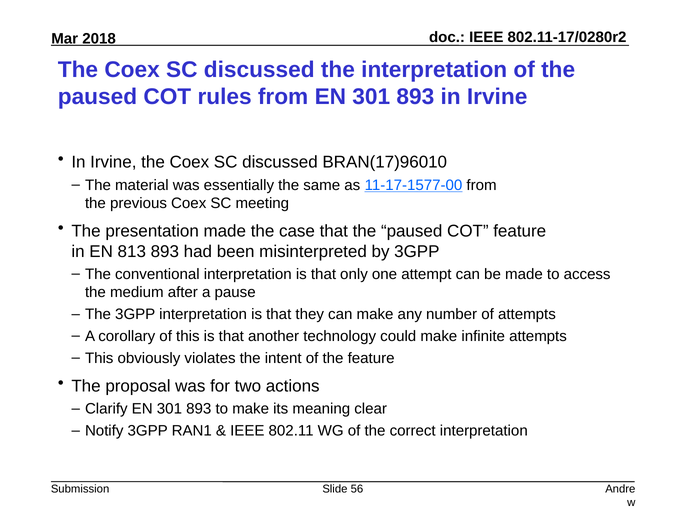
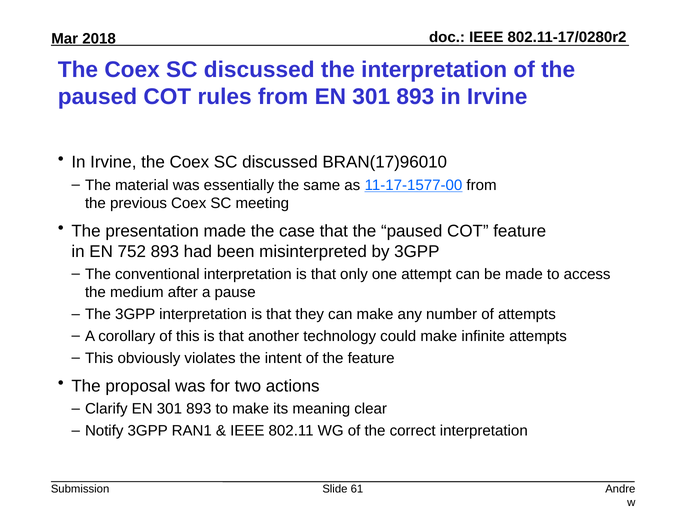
813: 813 -> 752 (132, 251)
56: 56 -> 61 (357, 489)
